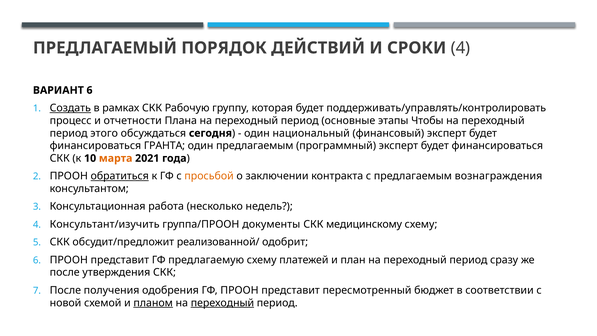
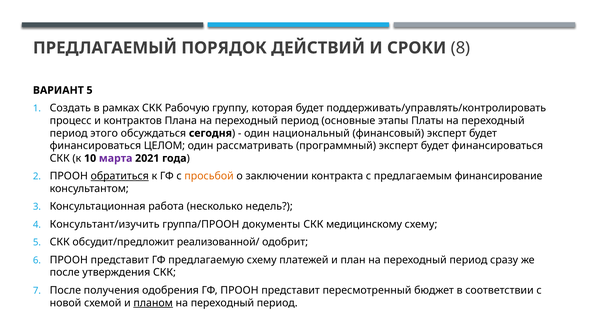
СРОКИ 4: 4 -> 8 (461, 48)
ВАРИАНТ 6: 6 -> 5 (90, 90)
Создать underline: present -> none (70, 108)
отчетности: отчетности -> контрактов (133, 121)
Чтобы: Чтобы -> Платы (427, 121)
ГРАНТА: ГРАНТА -> ЦЕЛОМ (164, 146)
один предлагаемым: предлагаемым -> рассматривать (255, 146)
марта colour: orange -> purple (116, 158)
вознаграждения: вознаграждения -> финансирование (499, 176)
переходный underline: present -> none (222, 303)
